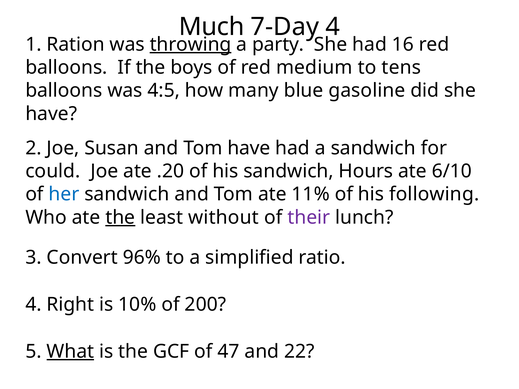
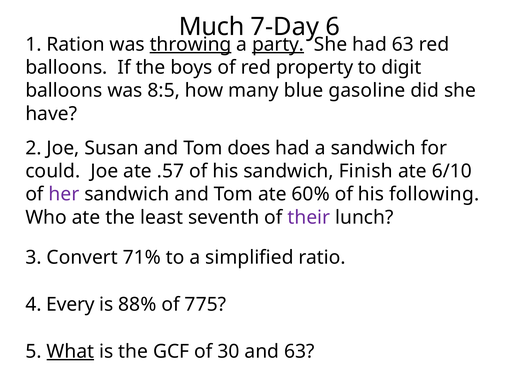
7-Day 4: 4 -> 6 (333, 27)
party underline: none -> present (278, 44)
had 16: 16 -> 63 (403, 44)
medium: medium -> property (315, 68)
tens: tens -> digit (401, 68)
4:5: 4:5 -> 8:5 (164, 91)
Tom have: have -> does (249, 148)
.20: .20 -> .57 (170, 171)
Hours: Hours -> Finish (366, 171)
her colour: blue -> purple (64, 194)
11%: 11% -> 60% (311, 194)
the underline: present -> none (120, 217)
without: without -> seventh (224, 217)
96%: 96% -> 71% (142, 258)
Right: Right -> Every (70, 305)
10%: 10% -> 88% (137, 305)
200: 200 -> 775 (205, 305)
47: 47 -> 30 (229, 352)
and 22: 22 -> 63 (299, 352)
